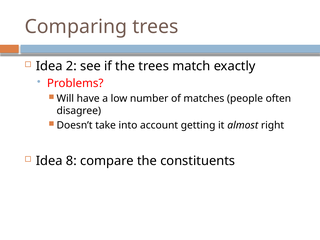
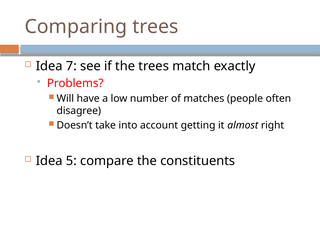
2: 2 -> 7 (71, 66)
8: 8 -> 5 (71, 161)
